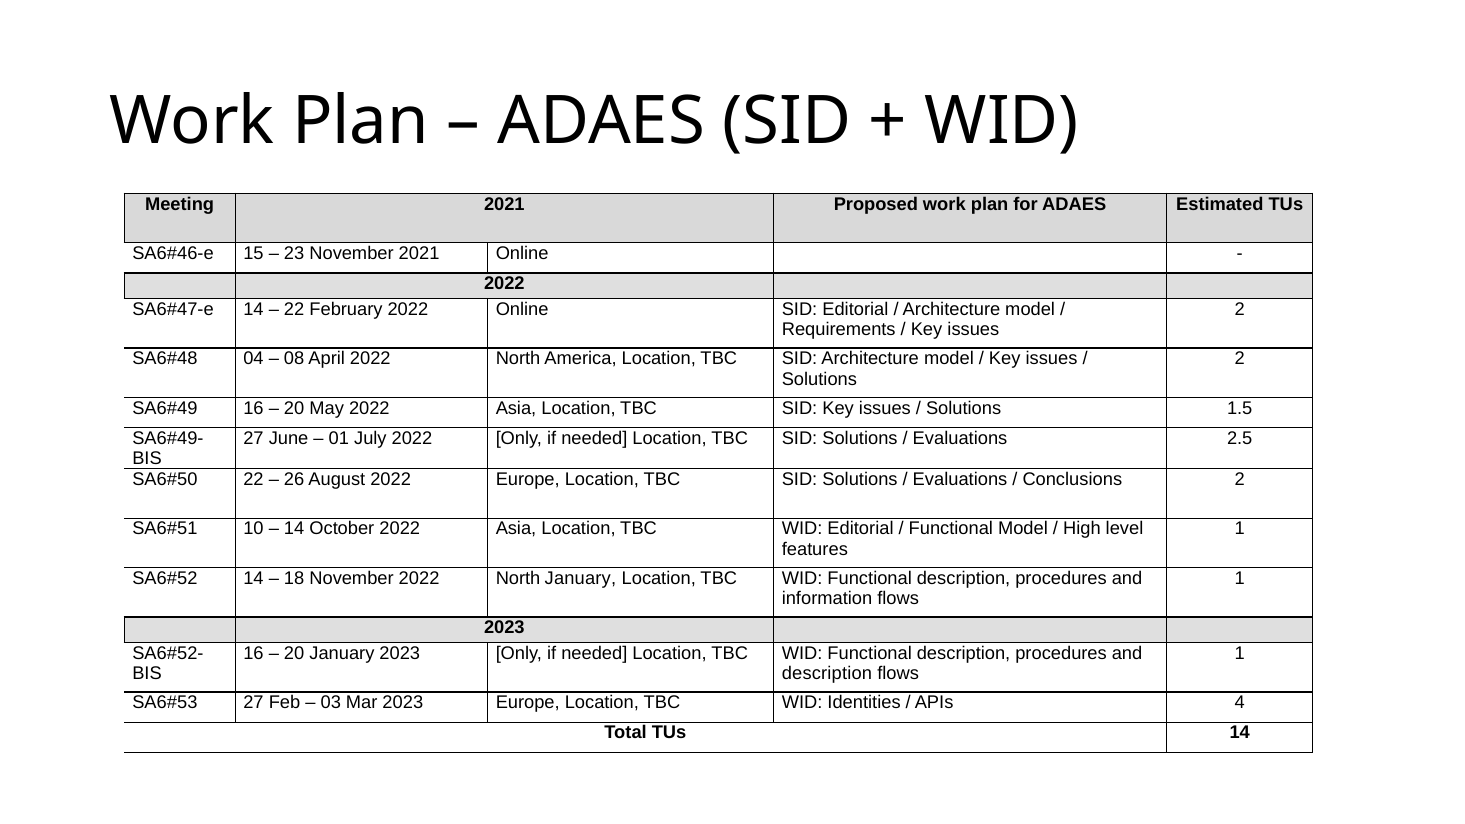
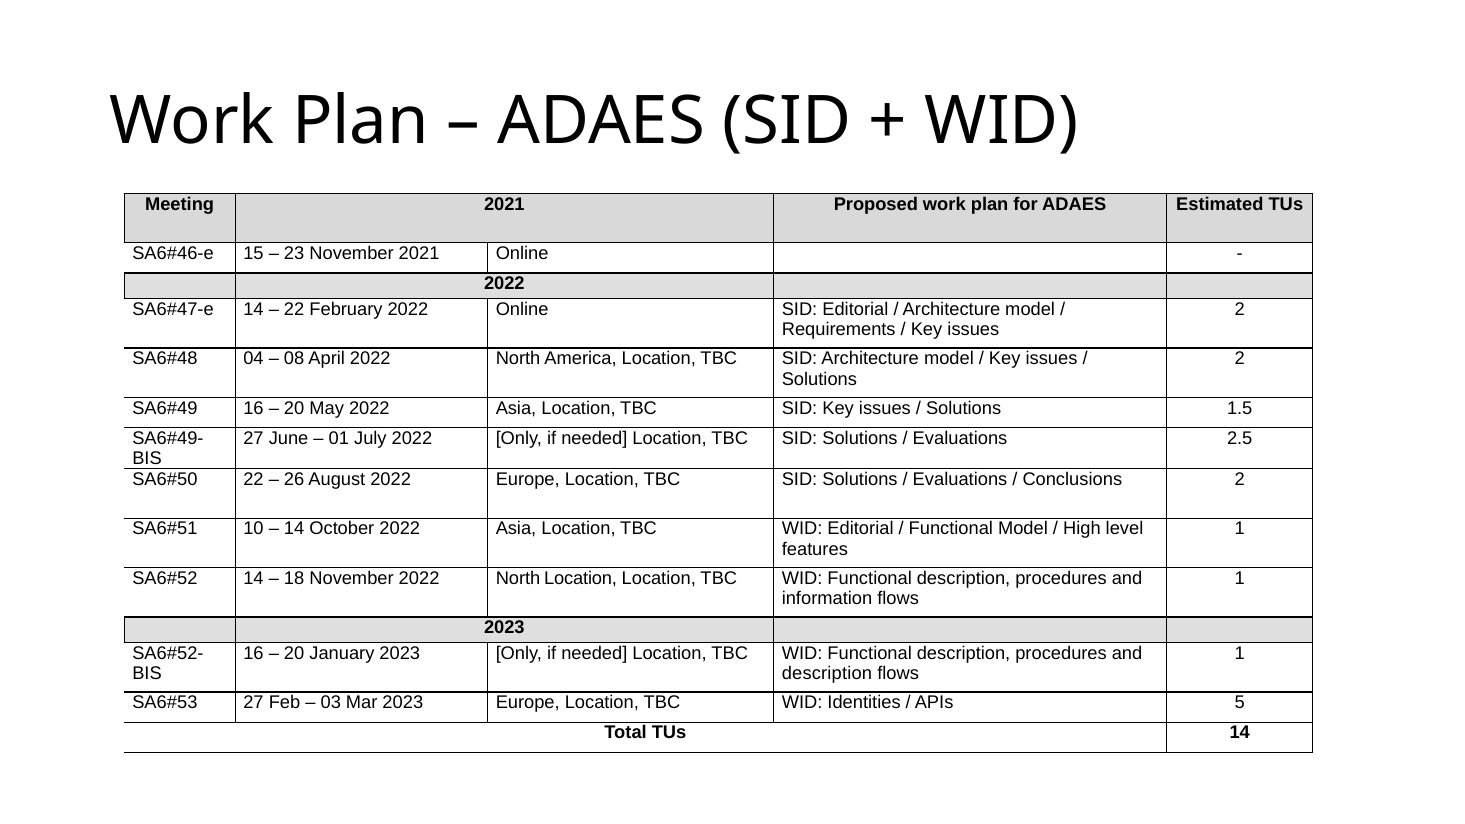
North January: January -> Location (581, 578)
4: 4 -> 5 (1240, 703)
